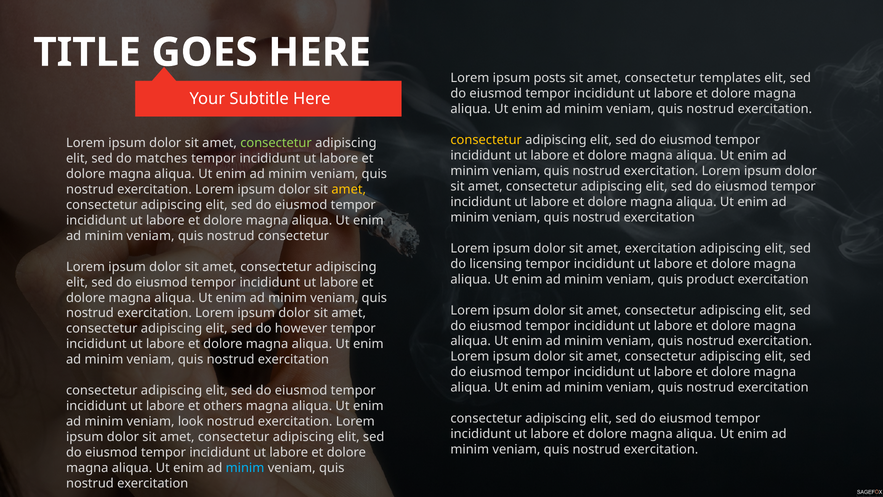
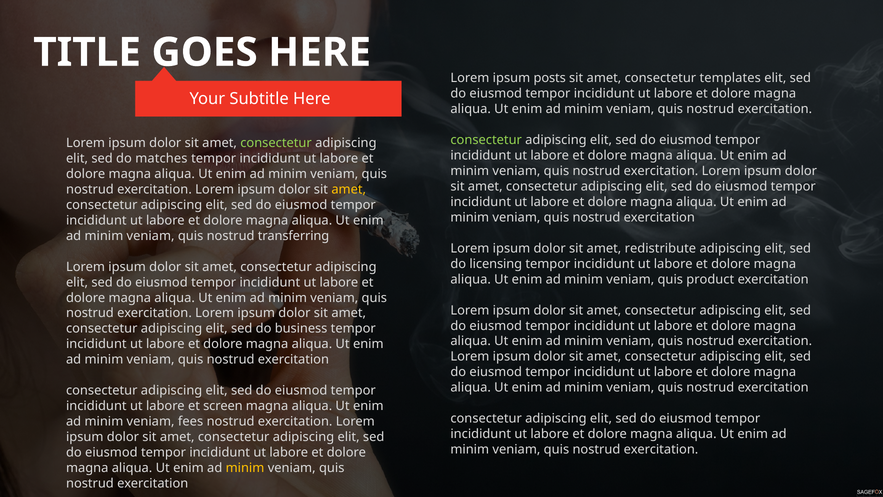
consectetur colour: yellow -> light green (486, 140)
nostrud consectetur: consectetur -> transferring (293, 236)
amet exercitation: exercitation -> redistribute (660, 248)
however: however -> business (301, 328)
others: others -> screen (223, 406)
look: look -> fees (191, 421)
minim colour: light blue -> yellow (245, 468)
